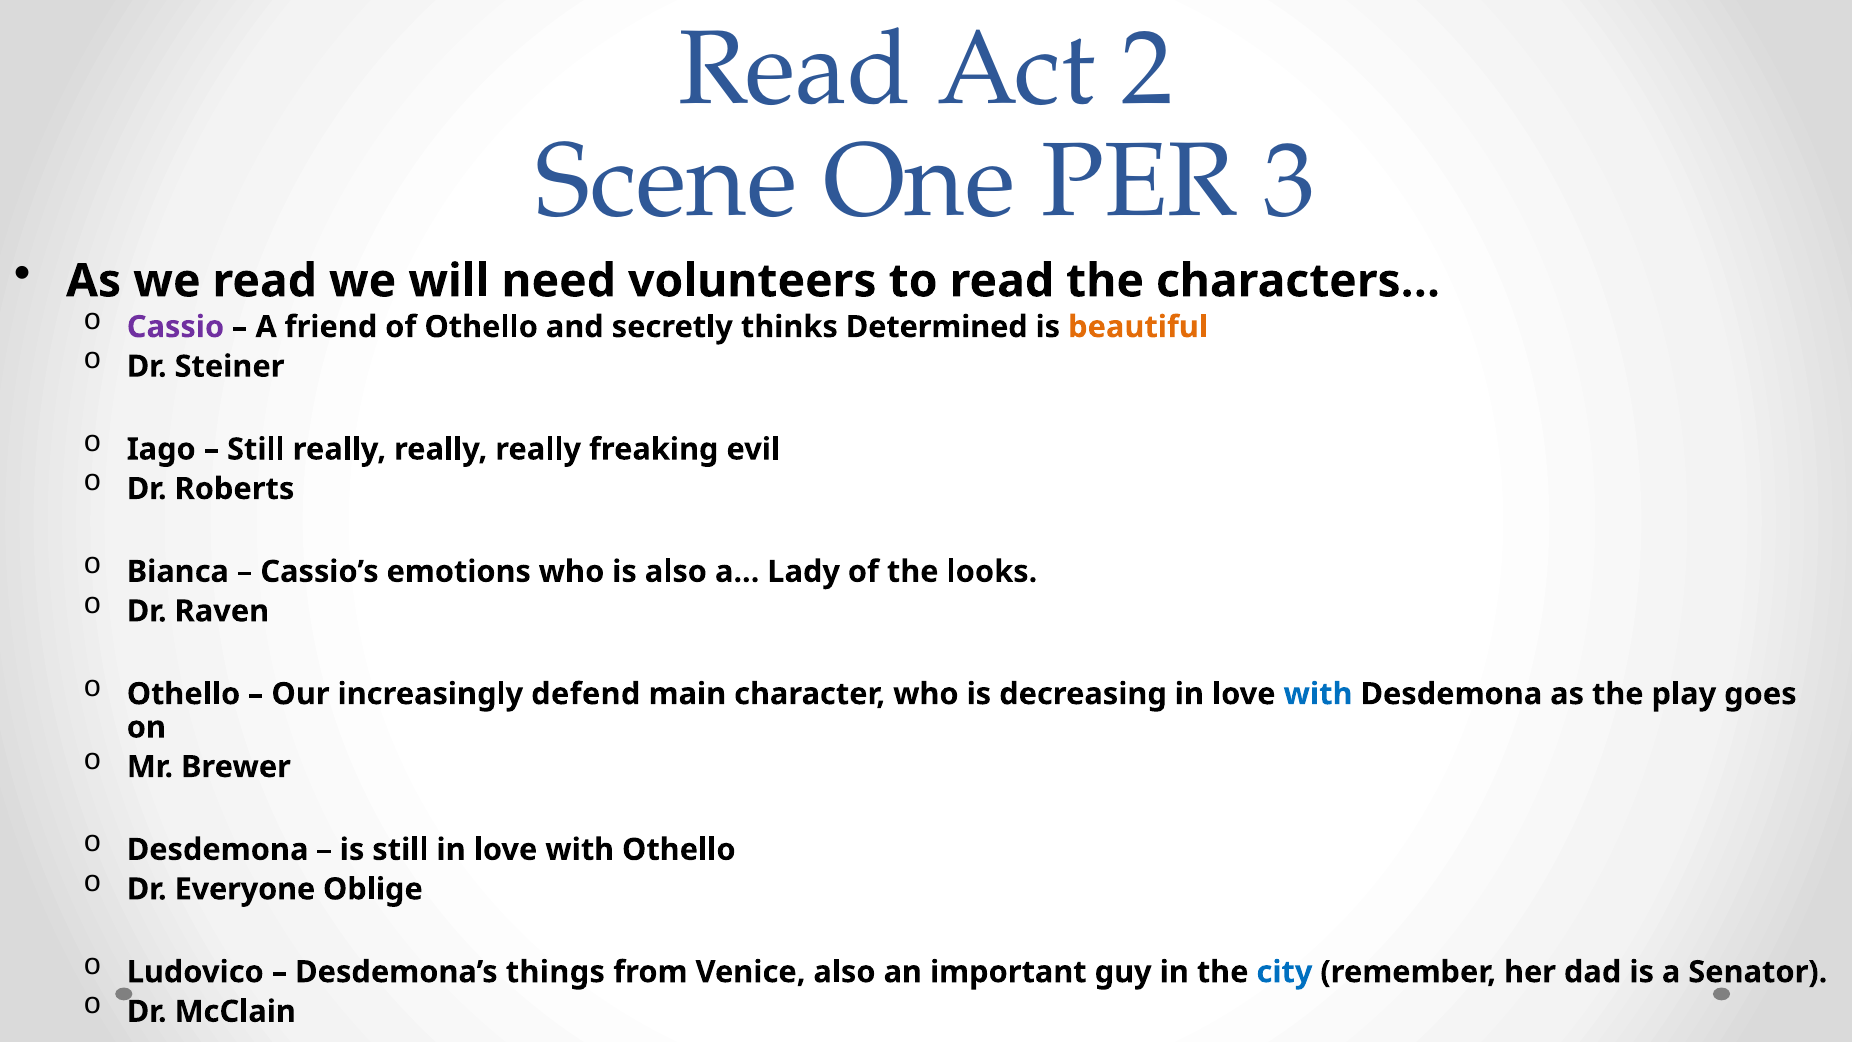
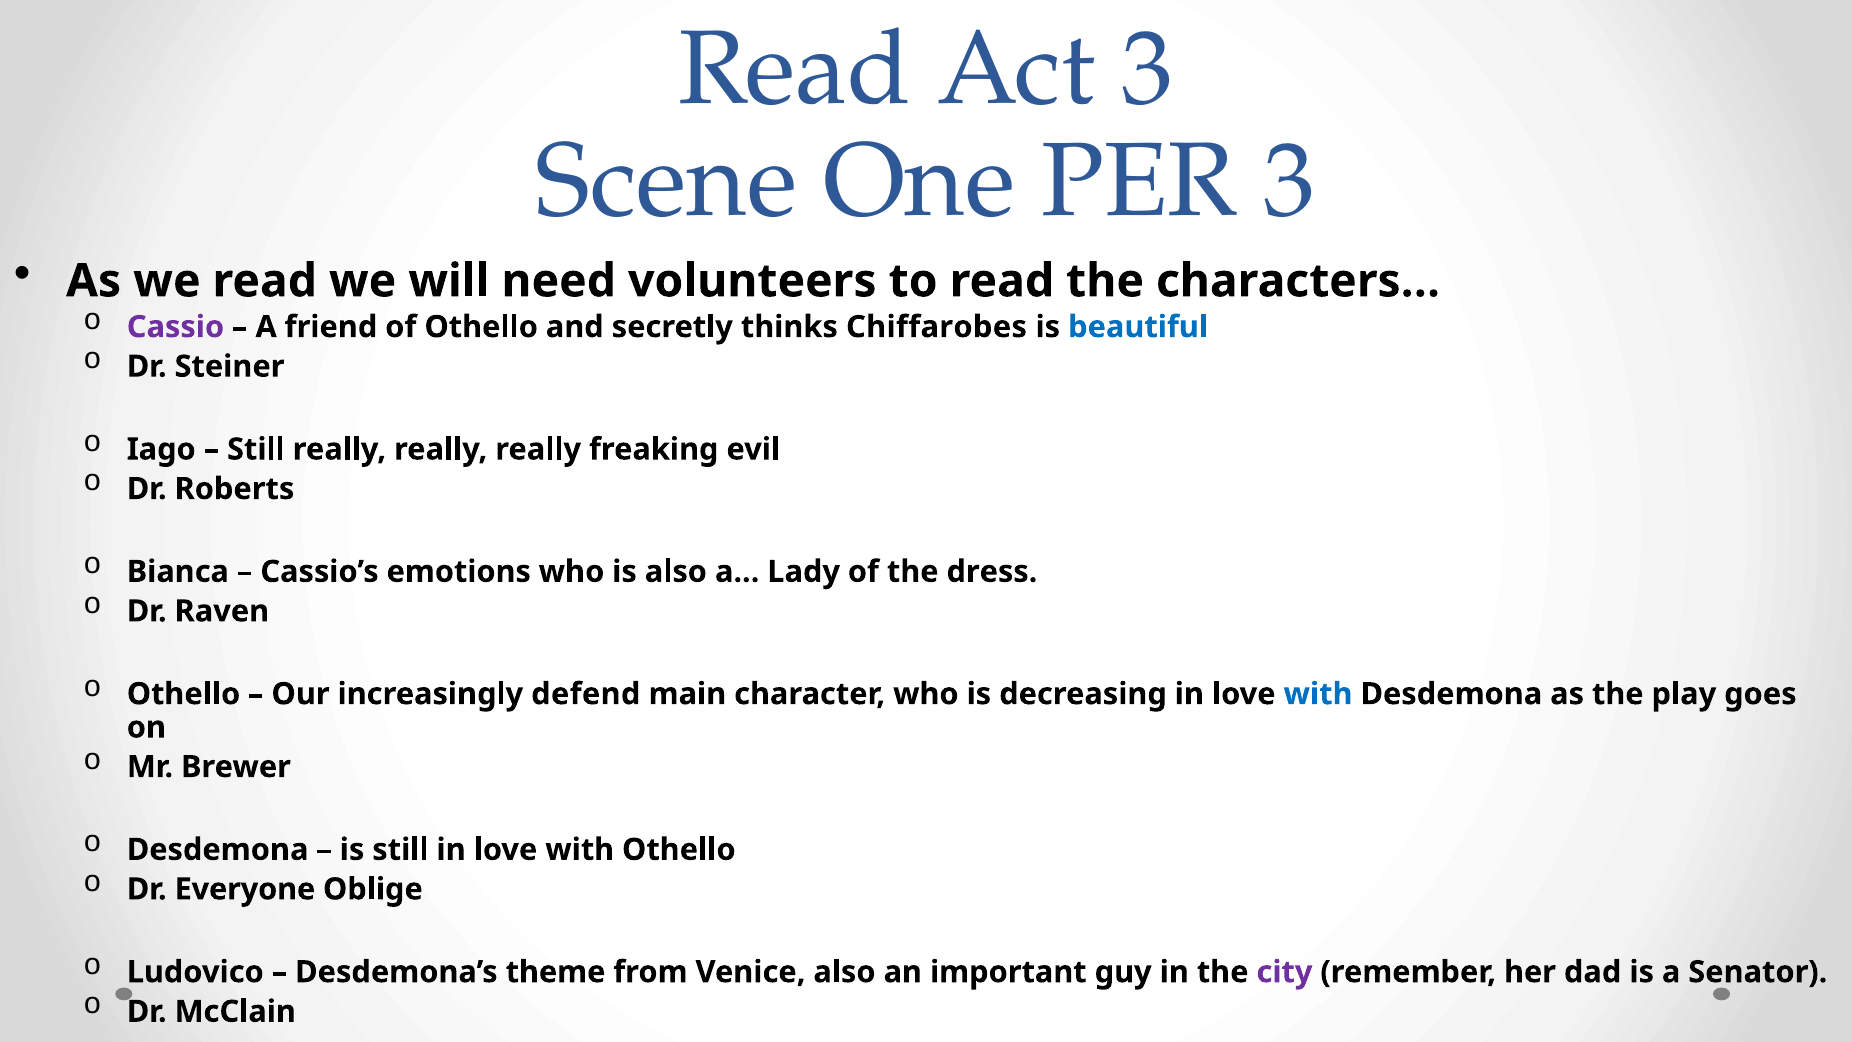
Act 2: 2 -> 3 (1147, 69)
Determined: Determined -> Chiffarobes (936, 327)
beautiful colour: orange -> blue (1138, 327)
looks: looks -> dress (992, 572)
things: things -> theme (556, 972)
city colour: blue -> purple (1284, 972)
